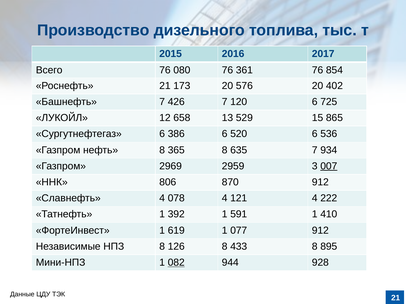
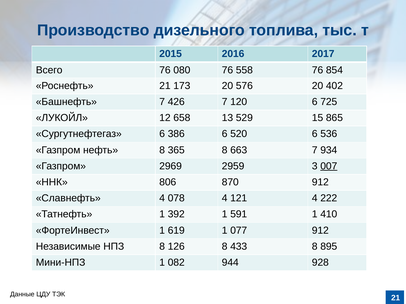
361: 361 -> 558 (244, 70)
635: 635 -> 663 (239, 150)
082 underline: present -> none (176, 263)
